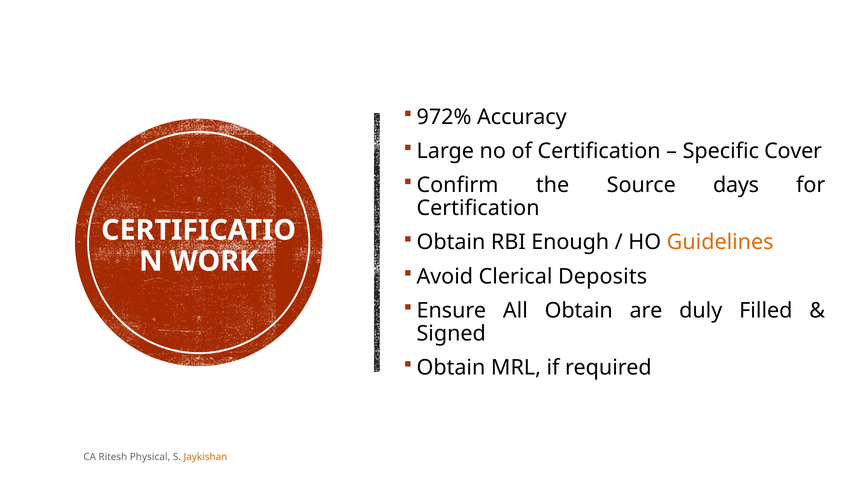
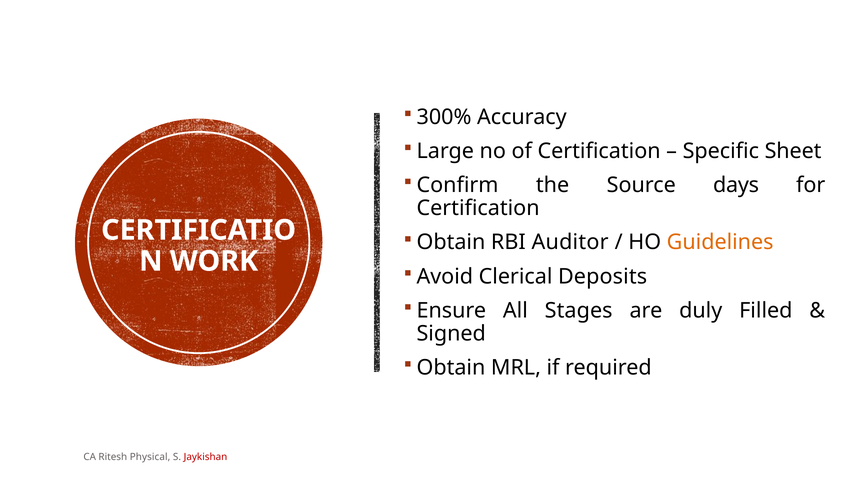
972%: 972% -> 300% (444, 117)
Cover: Cover -> Sheet (793, 151)
Enough: Enough -> Auditor (570, 242)
All Obtain: Obtain -> Stages (579, 310)
Jaykishan colour: orange -> red (205, 457)
